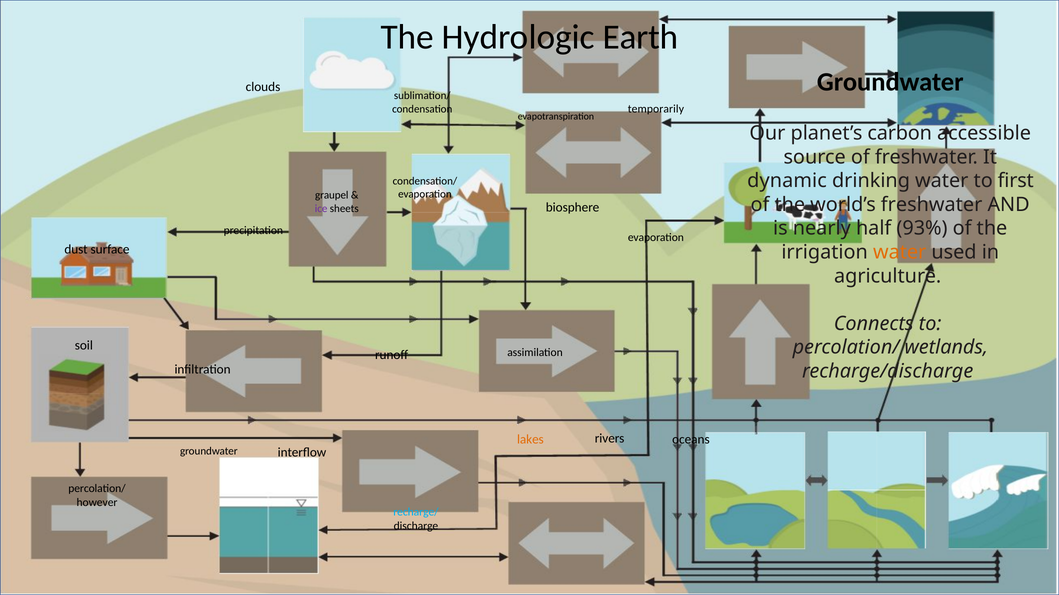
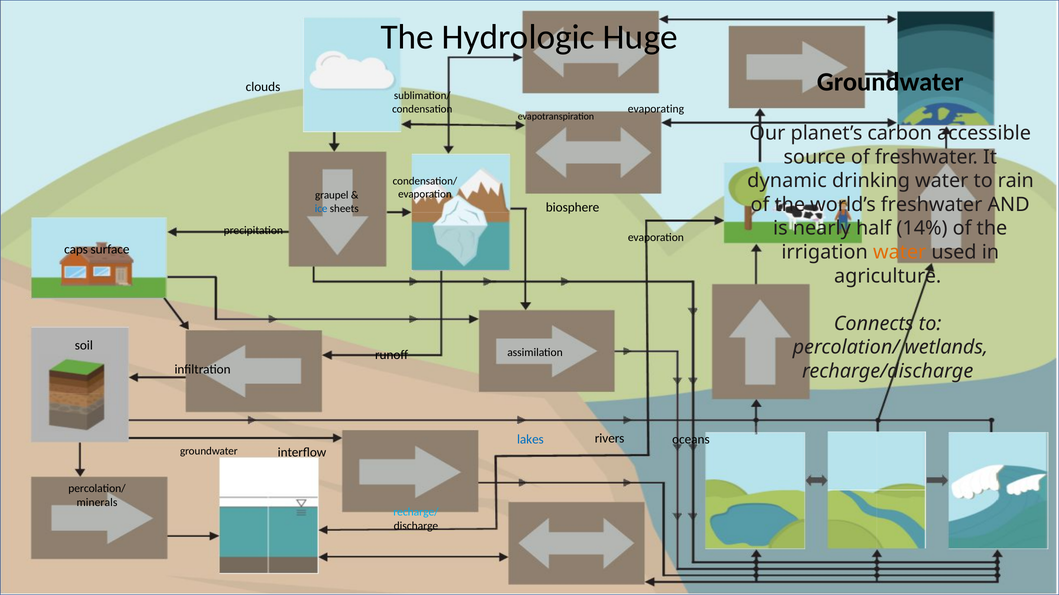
Earth: Earth -> Huge (640, 37)
temporarily: temporarily -> evaporating (656, 109)
first: first -> rain (1016, 181)
ice colour: purple -> blue (321, 209)
93%: 93% -> 14% (922, 229)
dust: dust -> caps (76, 250)
lakes colour: orange -> blue (530, 440)
however: however -> minerals (97, 503)
